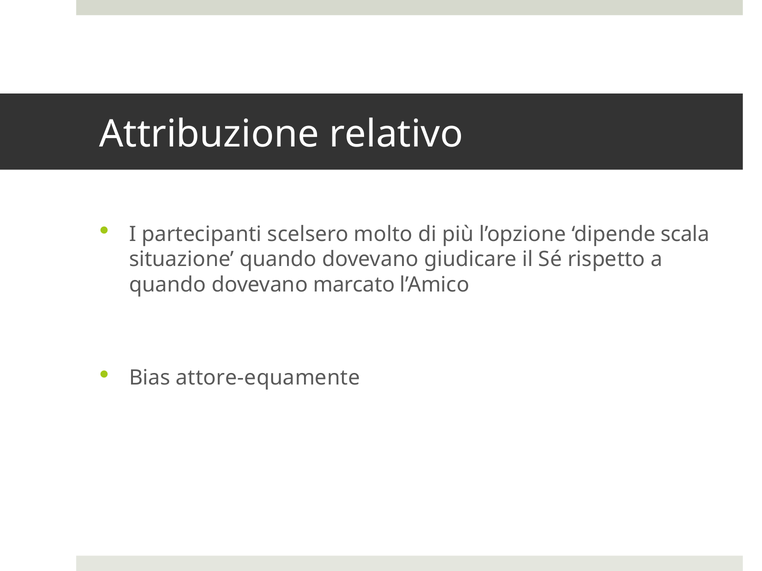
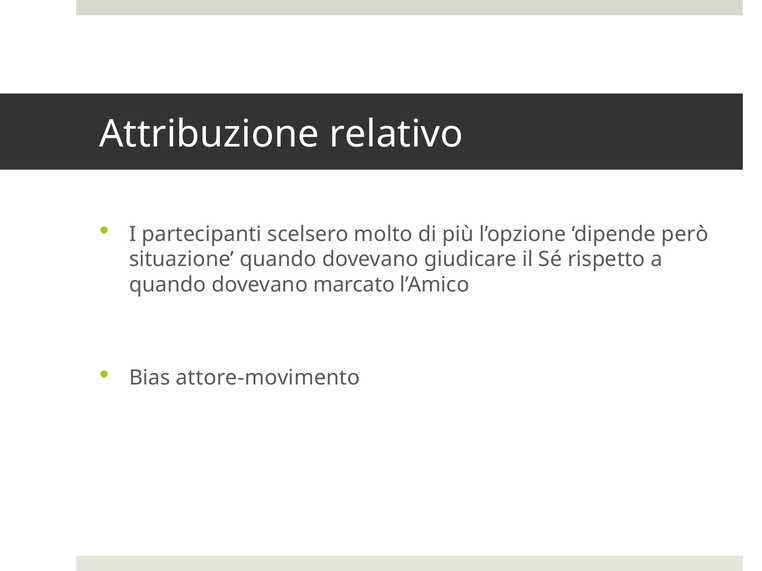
scala: scala -> però (685, 234)
attore-equamente: attore-equamente -> attore-movimento (268, 378)
